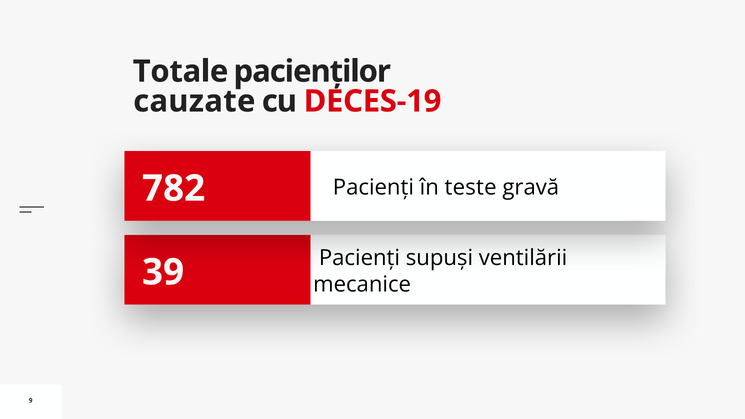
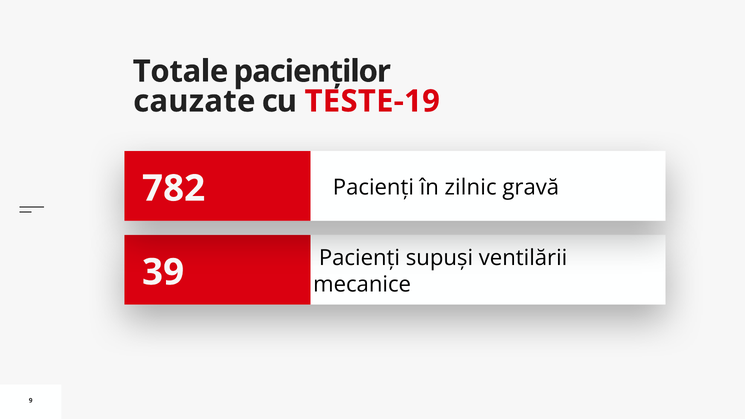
DECES-19: DECES-19 -> TESTE-19 (372, 101)
teste: teste -> zilnic (471, 187)
